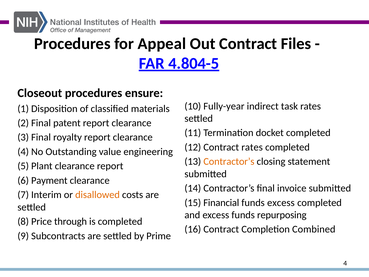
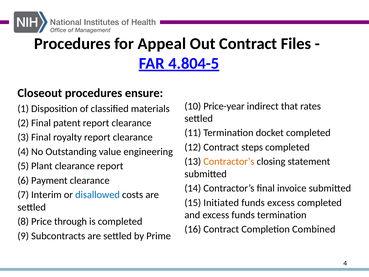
Fully-year: Fully-year -> Price-year (224, 106)
task: task -> that (289, 106)
Contract rates: rates -> steps (252, 147)
disallowed colour: orange -> blue (98, 195)
Financial: Financial -> Initiated (221, 202)
funds repurposing: repurposing -> termination (282, 215)
